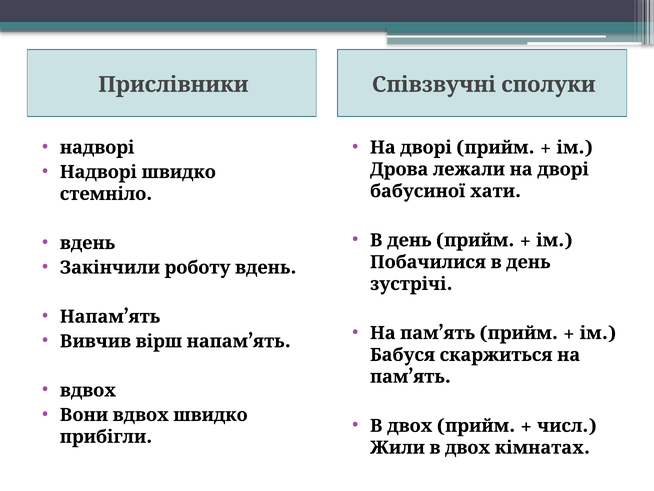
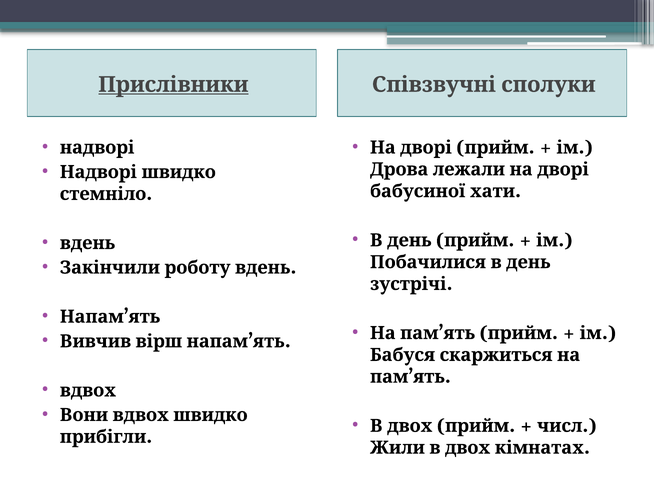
Прислівники underline: none -> present (173, 85)
